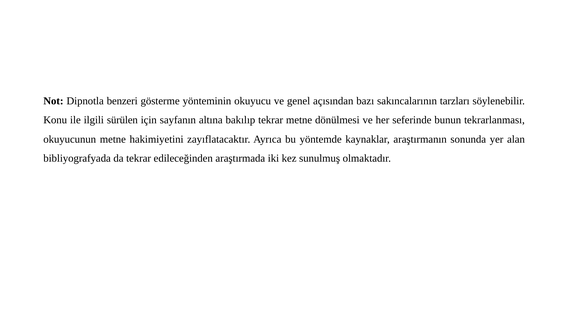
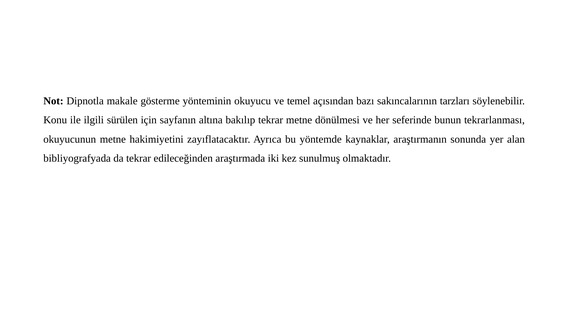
benzeri: benzeri -> makale (122, 101)
genel: genel -> temel (299, 101)
